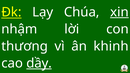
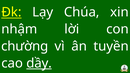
xin underline: present -> none (119, 12)
thương: thương -> chường (25, 46)
khinh: khinh -> tuyền (111, 46)
